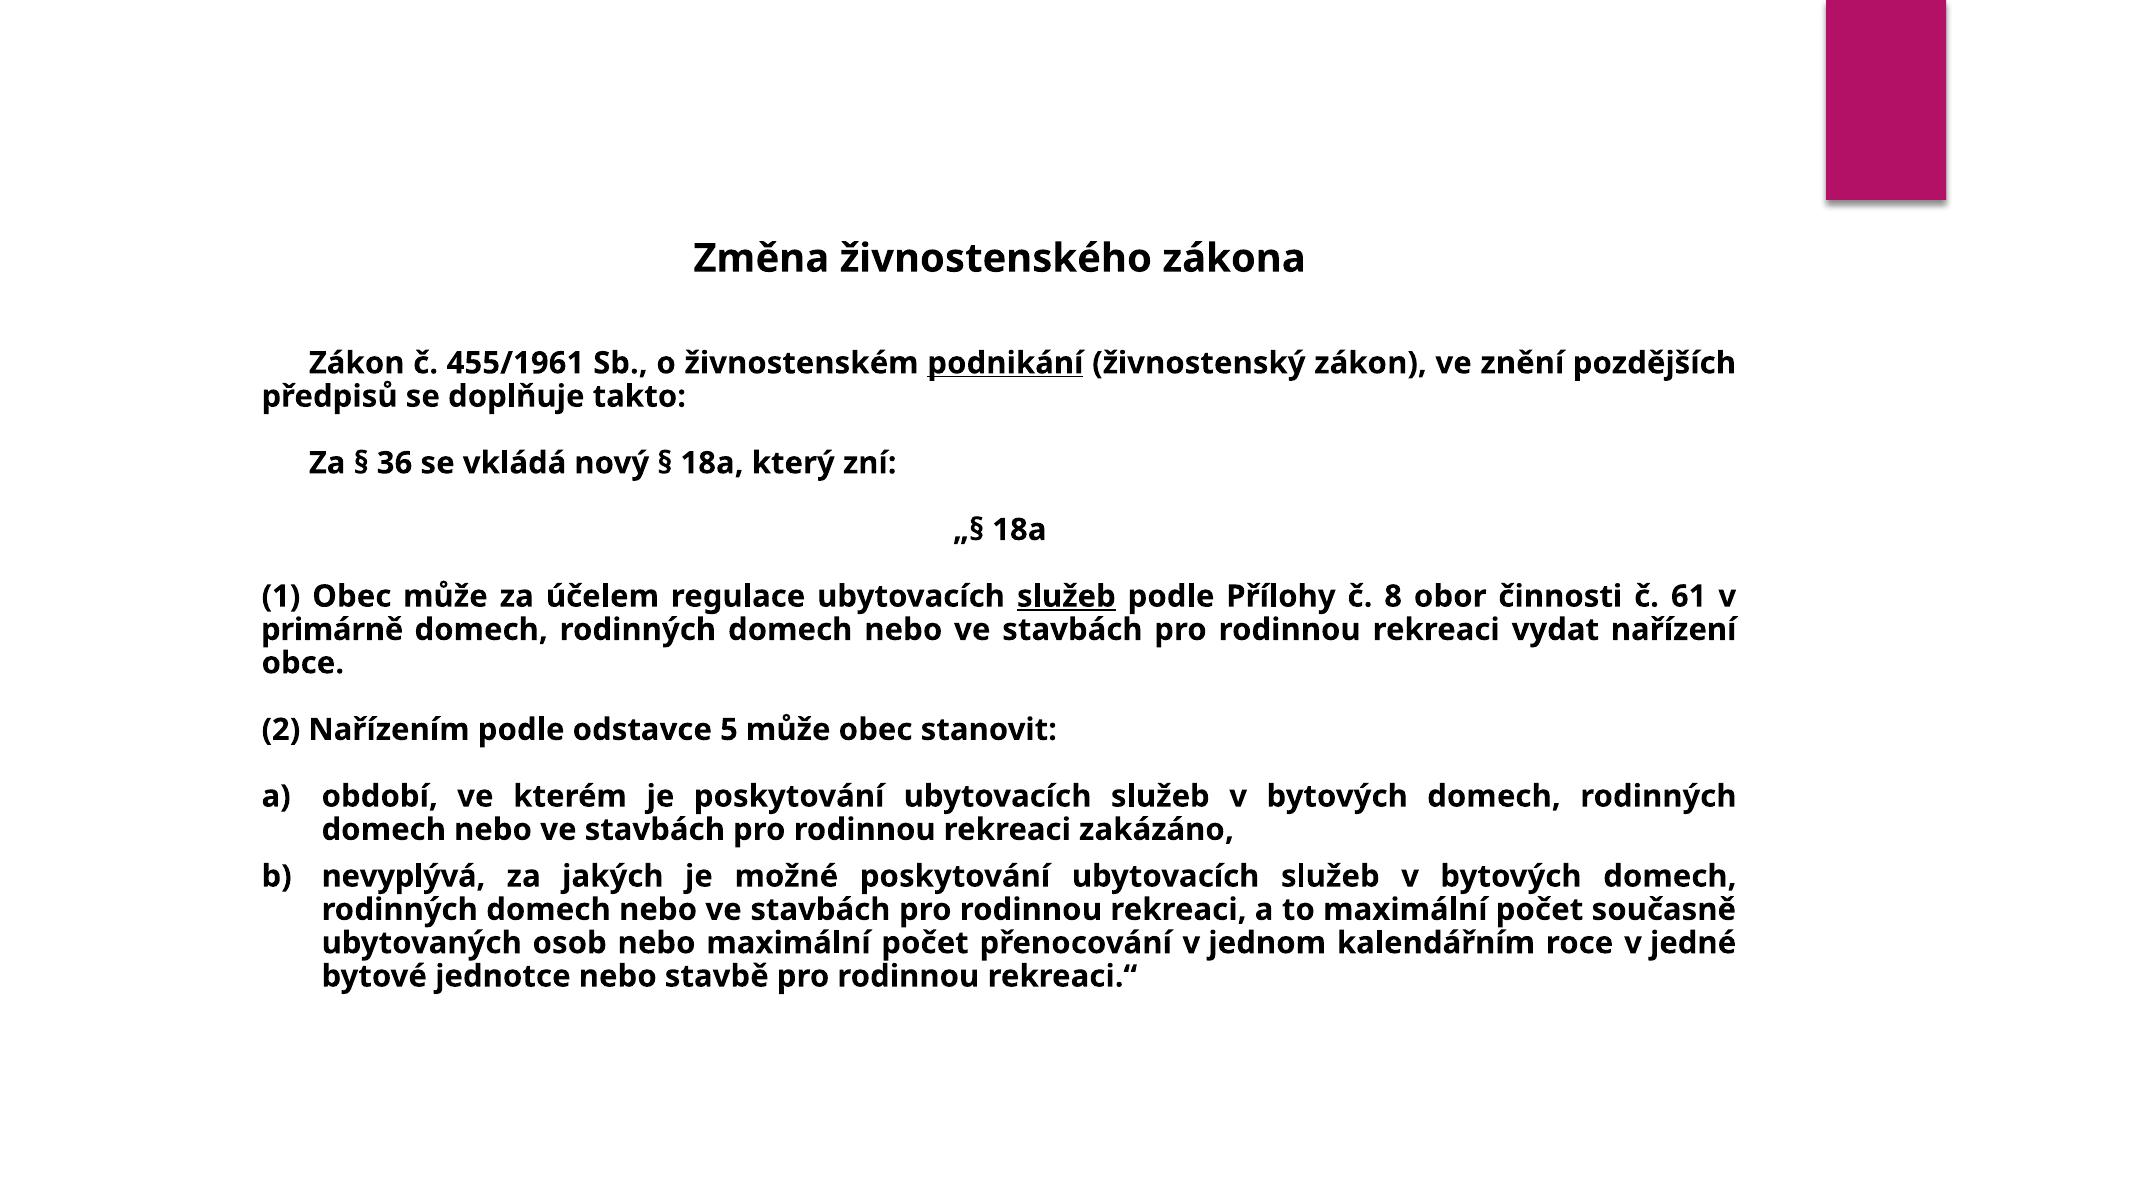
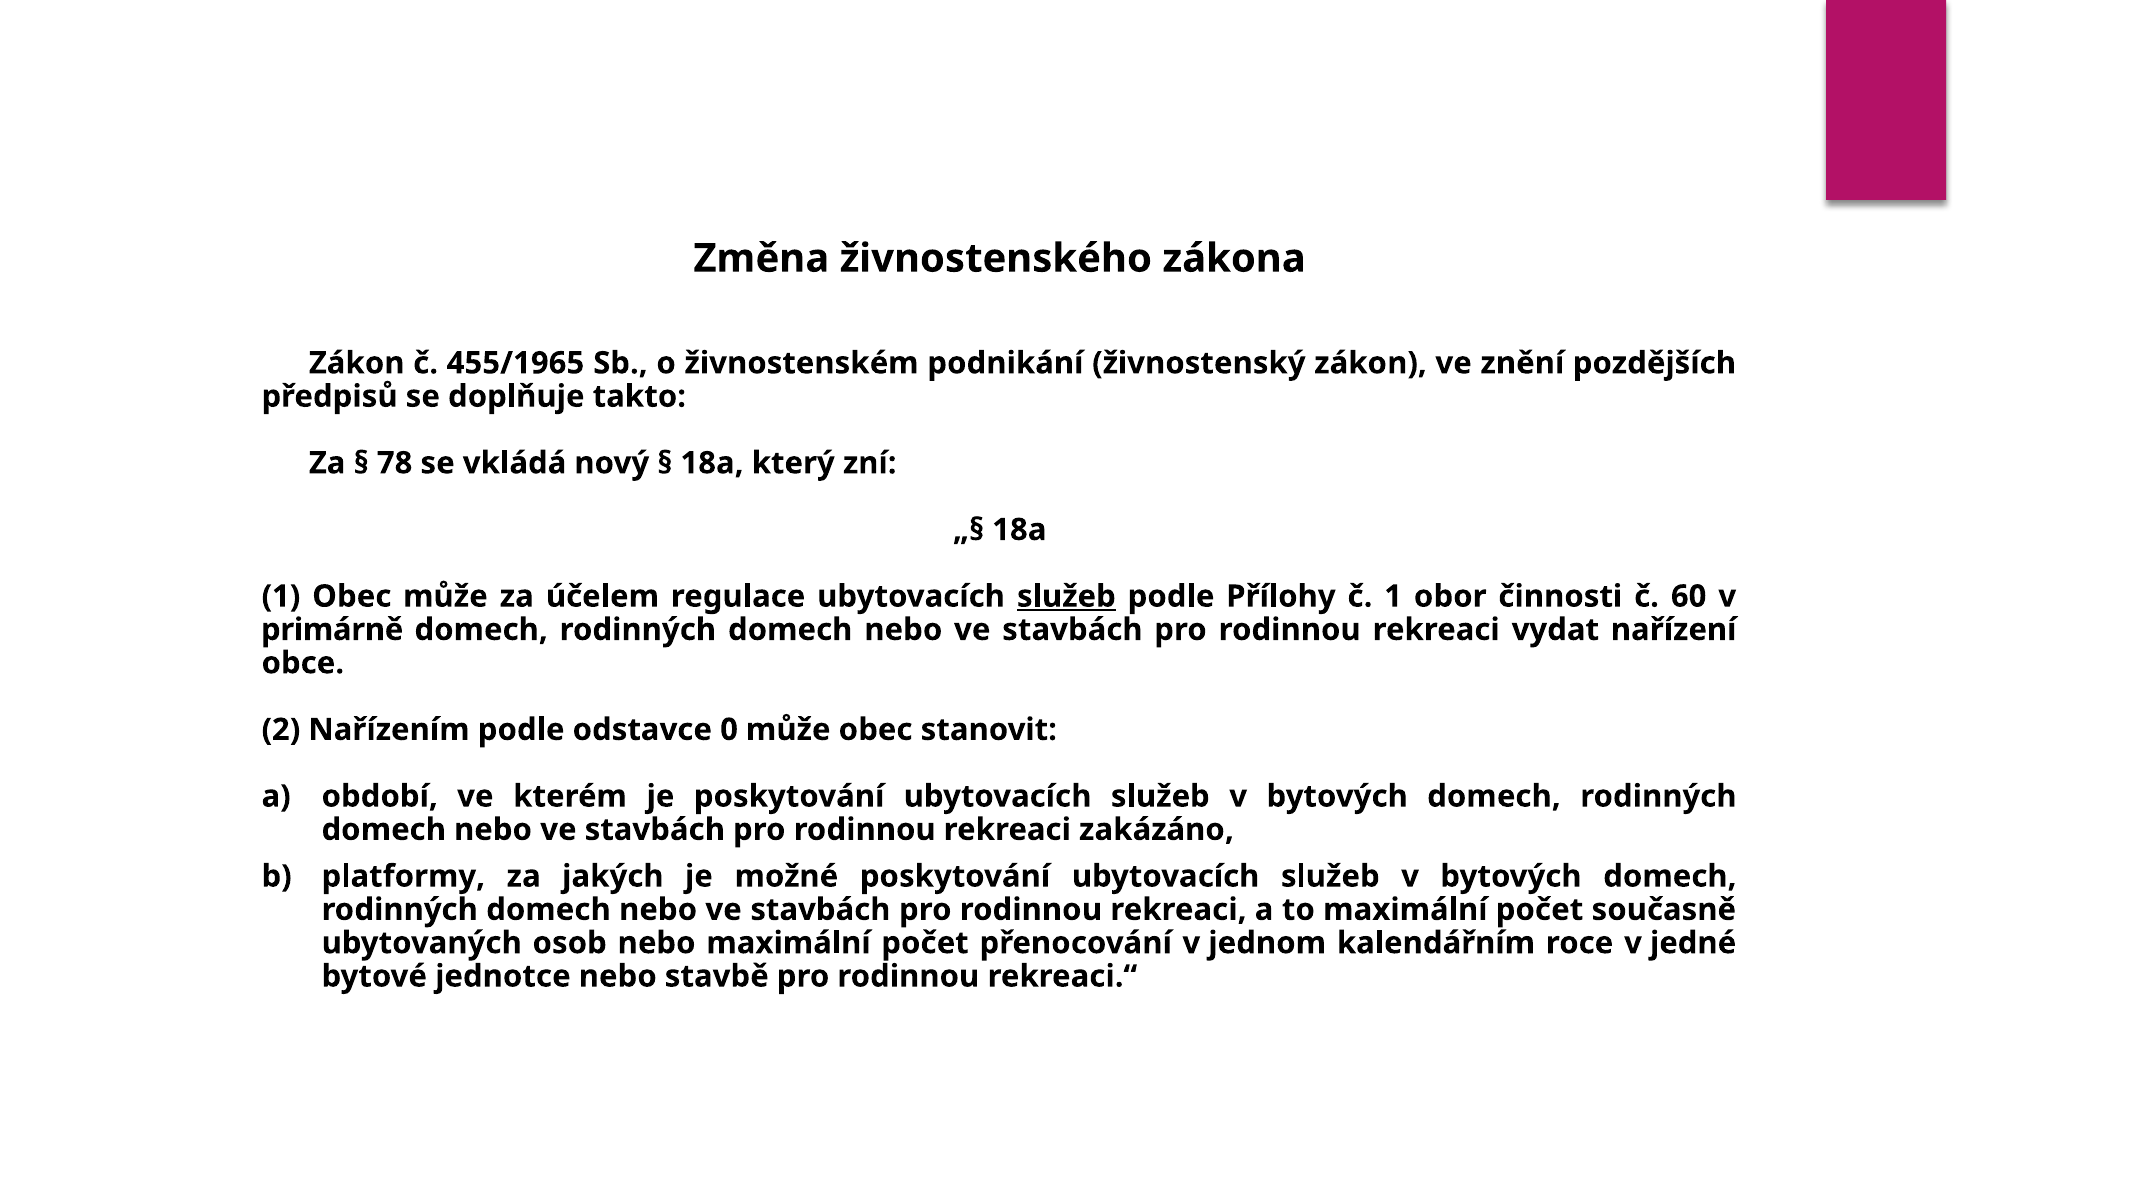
455/1961: 455/1961 -> 455/1965 (515, 363)
podnikání underline: present -> none (1005, 363)
36: 36 -> 78 (395, 463)
č 8: 8 -> 1 (1393, 596)
61: 61 -> 60 (1689, 596)
5: 5 -> 0 (729, 730)
nevyplývá: nevyplývá -> platformy (403, 876)
